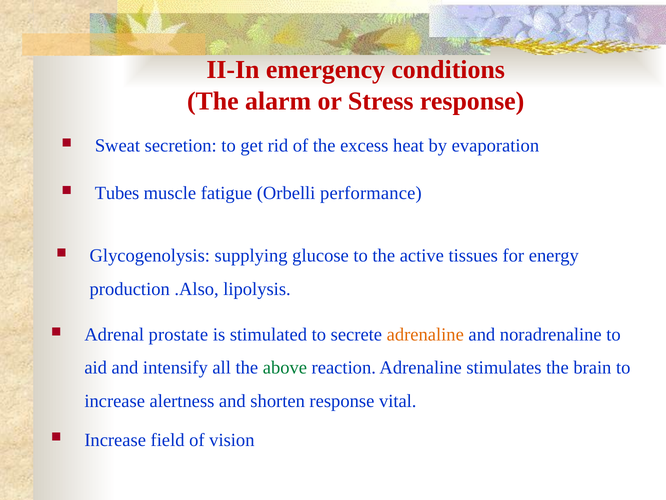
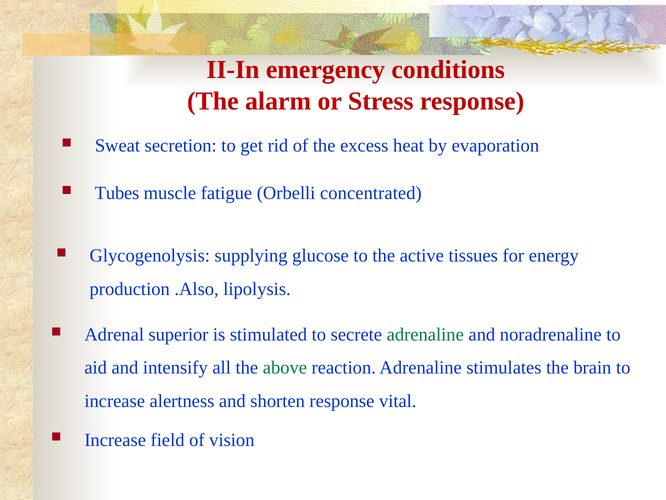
performance: performance -> concentrated (371, 193)
prostate: prostate -> superior (179, 334)
adrenaline colour: orange -> green (425, 334)
